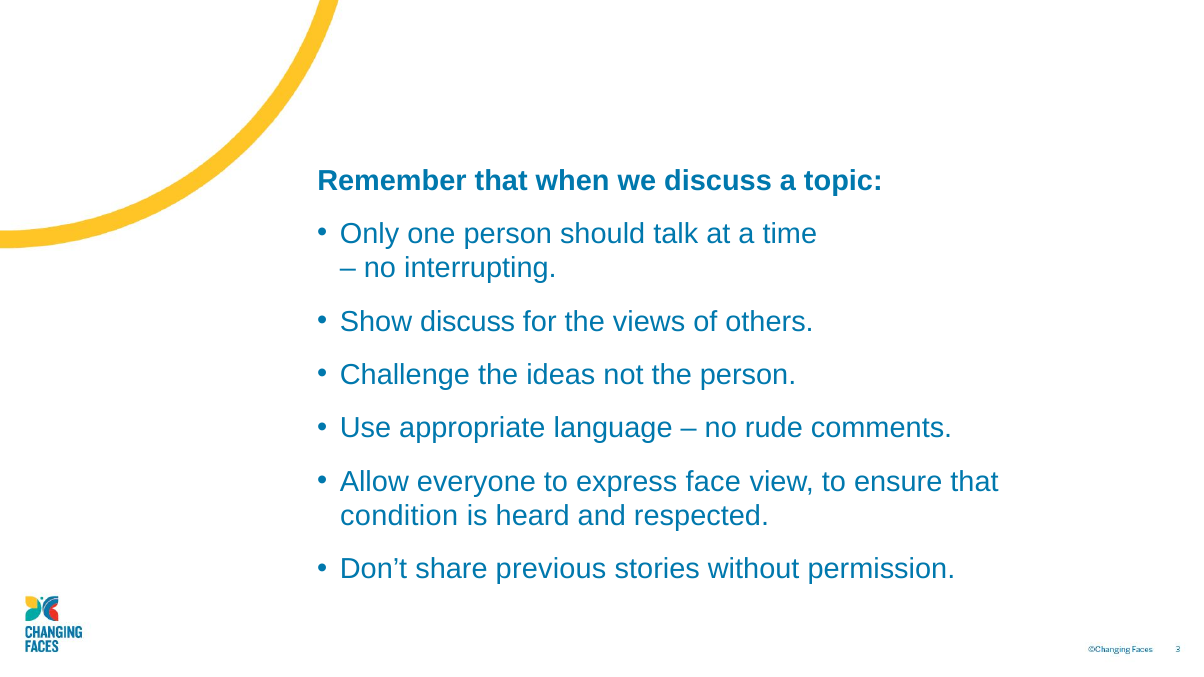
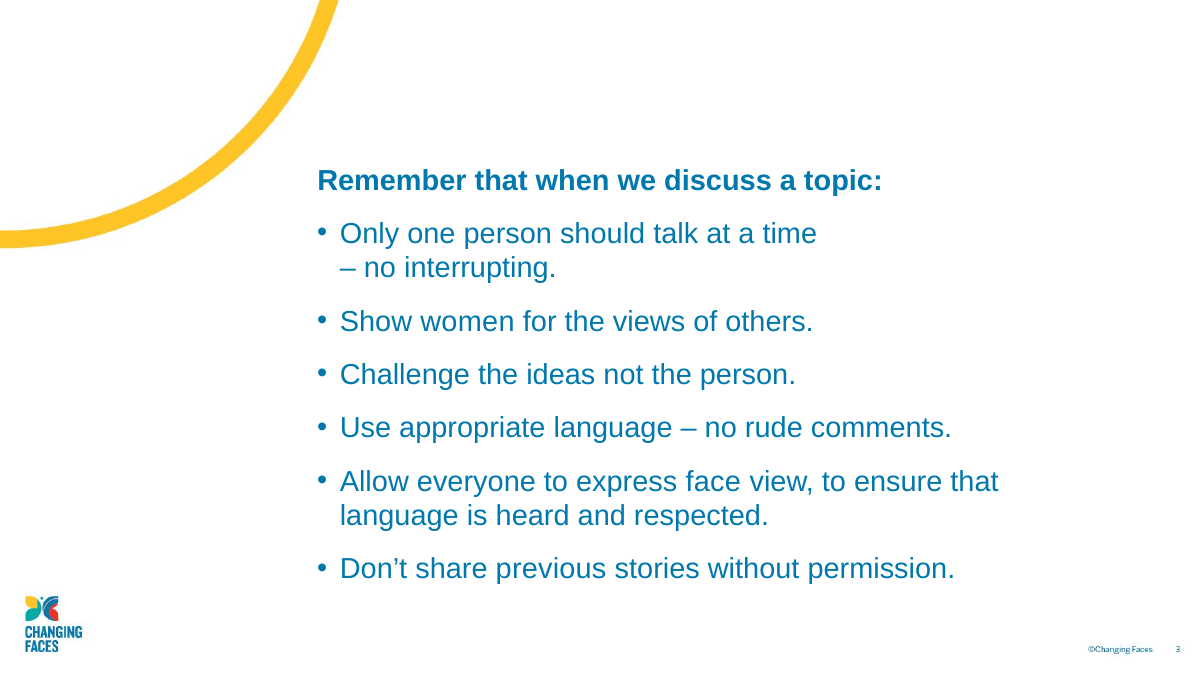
Show discuss: discuss -> women (467, 322)
condition: condition -> language (399, 516)
